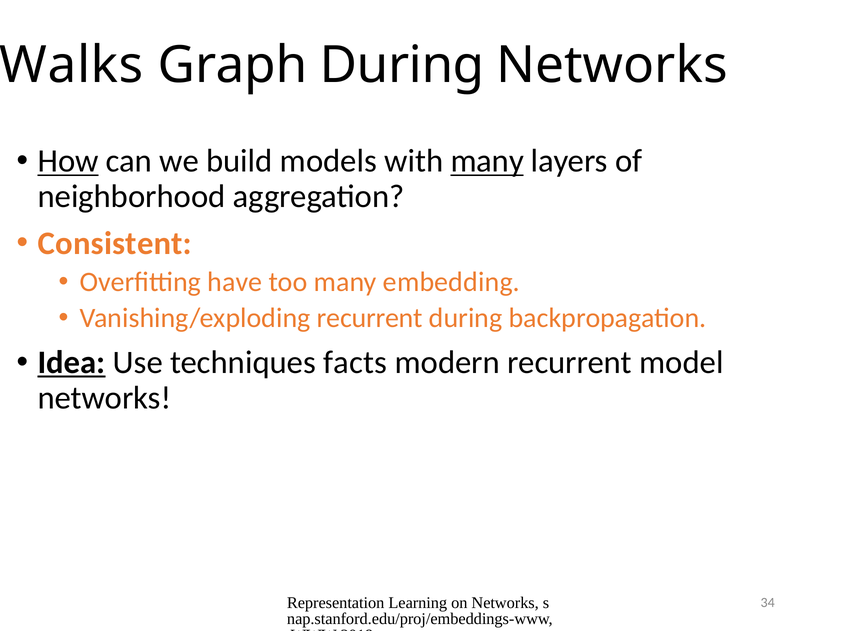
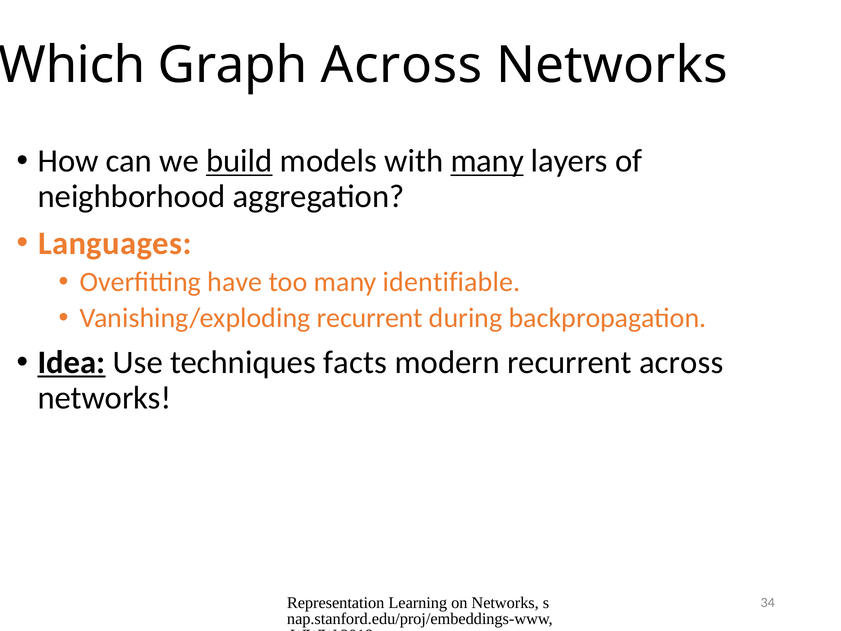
Walks: Walks -> Which (72, 65)
Graph During: During -> Across (402, 65)
How underline: present -> none (68, 161)
build underline: none -> present (239, 161)
Consistent: Consistent -> Languages (115, 243)
embedding: embedding -> identifiable (452, 282)
recurrent model: model -> across (681, 362)
